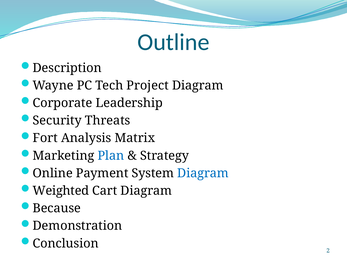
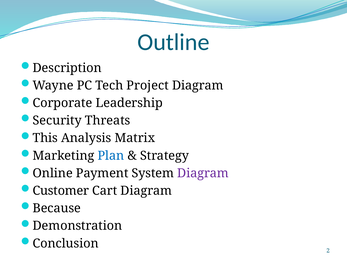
Fort: Fort -> This (45, 138)
Diagram colour: blue -> purple (203, 173)
Weighted: Weighted -> Customer (61, 191)
